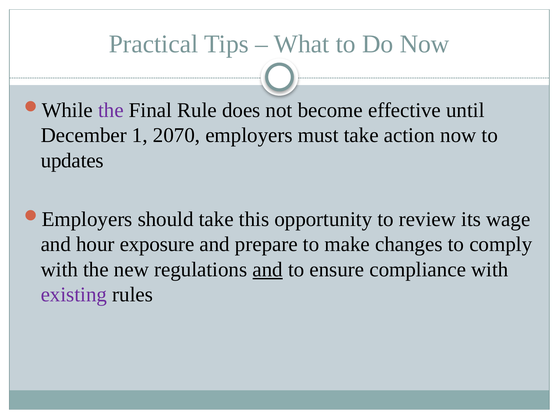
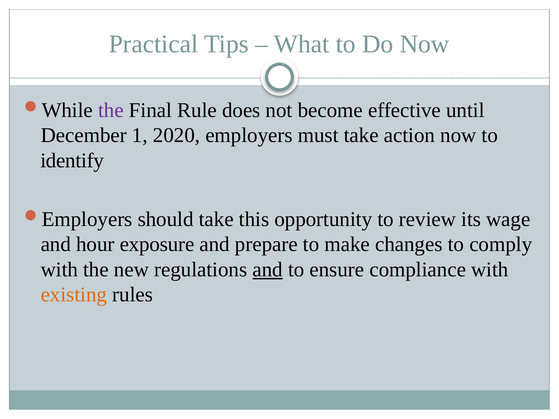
2070: 2070 -> 2020 (176, 135)
updates: updates -> identify (72, 161)
existing colour: purple -> orange (74, 295)
